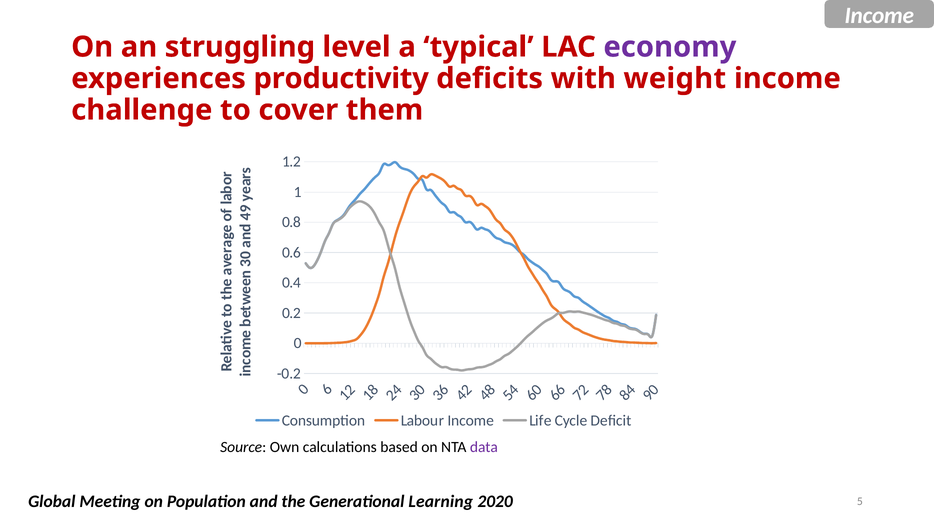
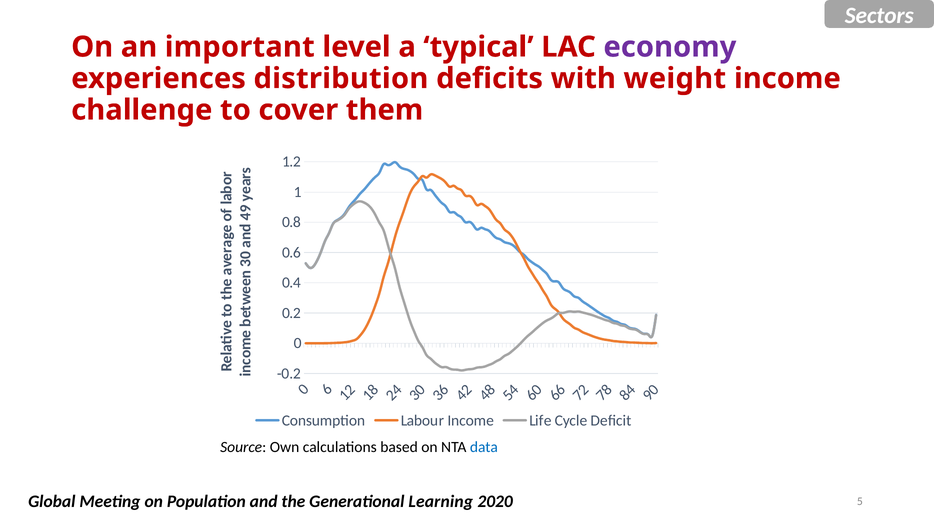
Income: Income -> Sectors (879, 16)
struggling: struggling -> important (240, 47)
productivity: productivity -> distribution (341, 79)
data colour: purple -> blue (484, 447)
